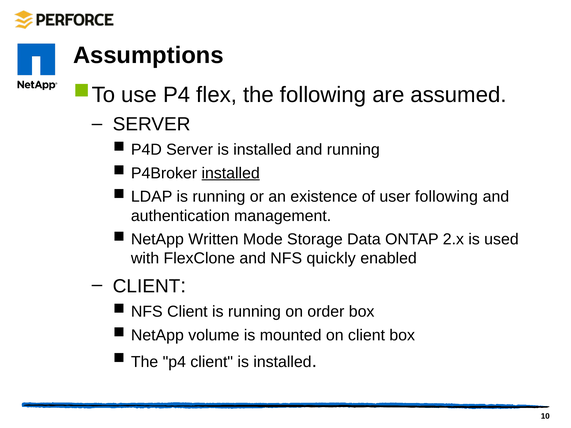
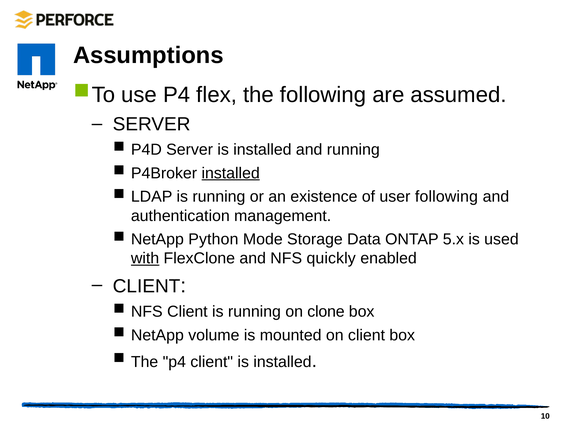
Written: Written -> Python (213, 240)
2.x: 2.x -> 5.x (453, 240)
with underline: none -> present (145, 259)
order: order -> clone (326, 312)
